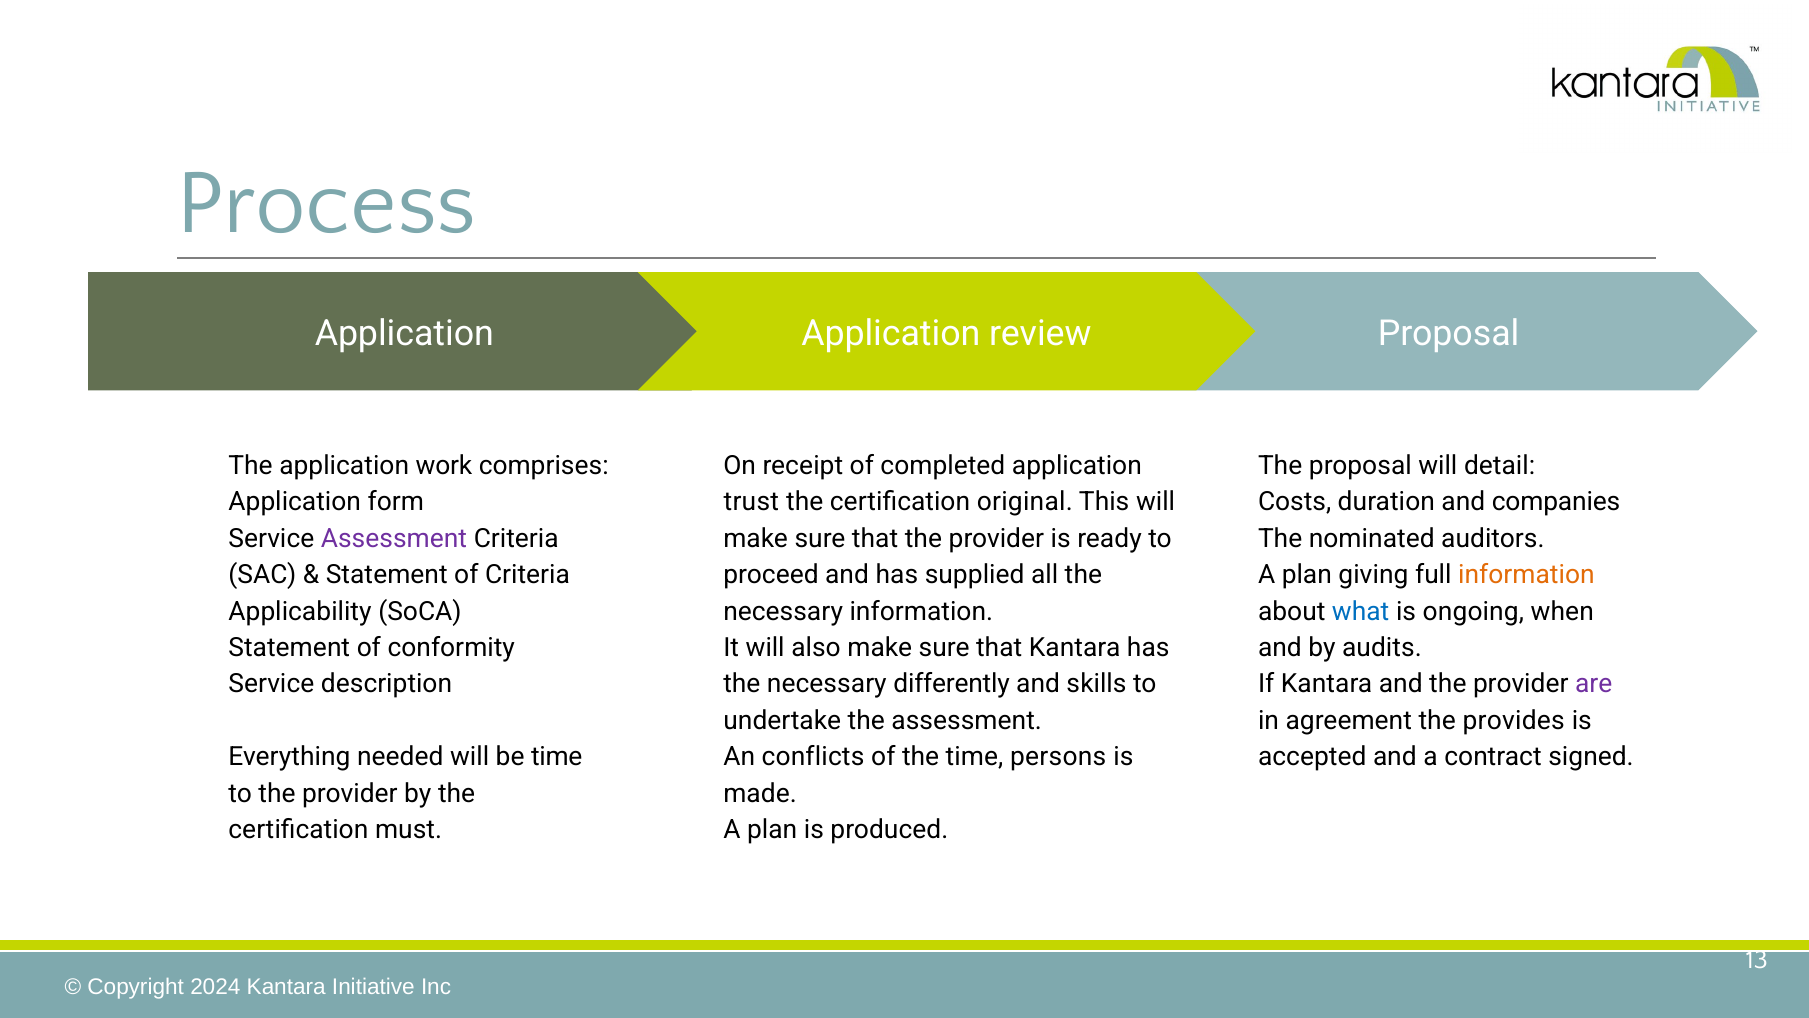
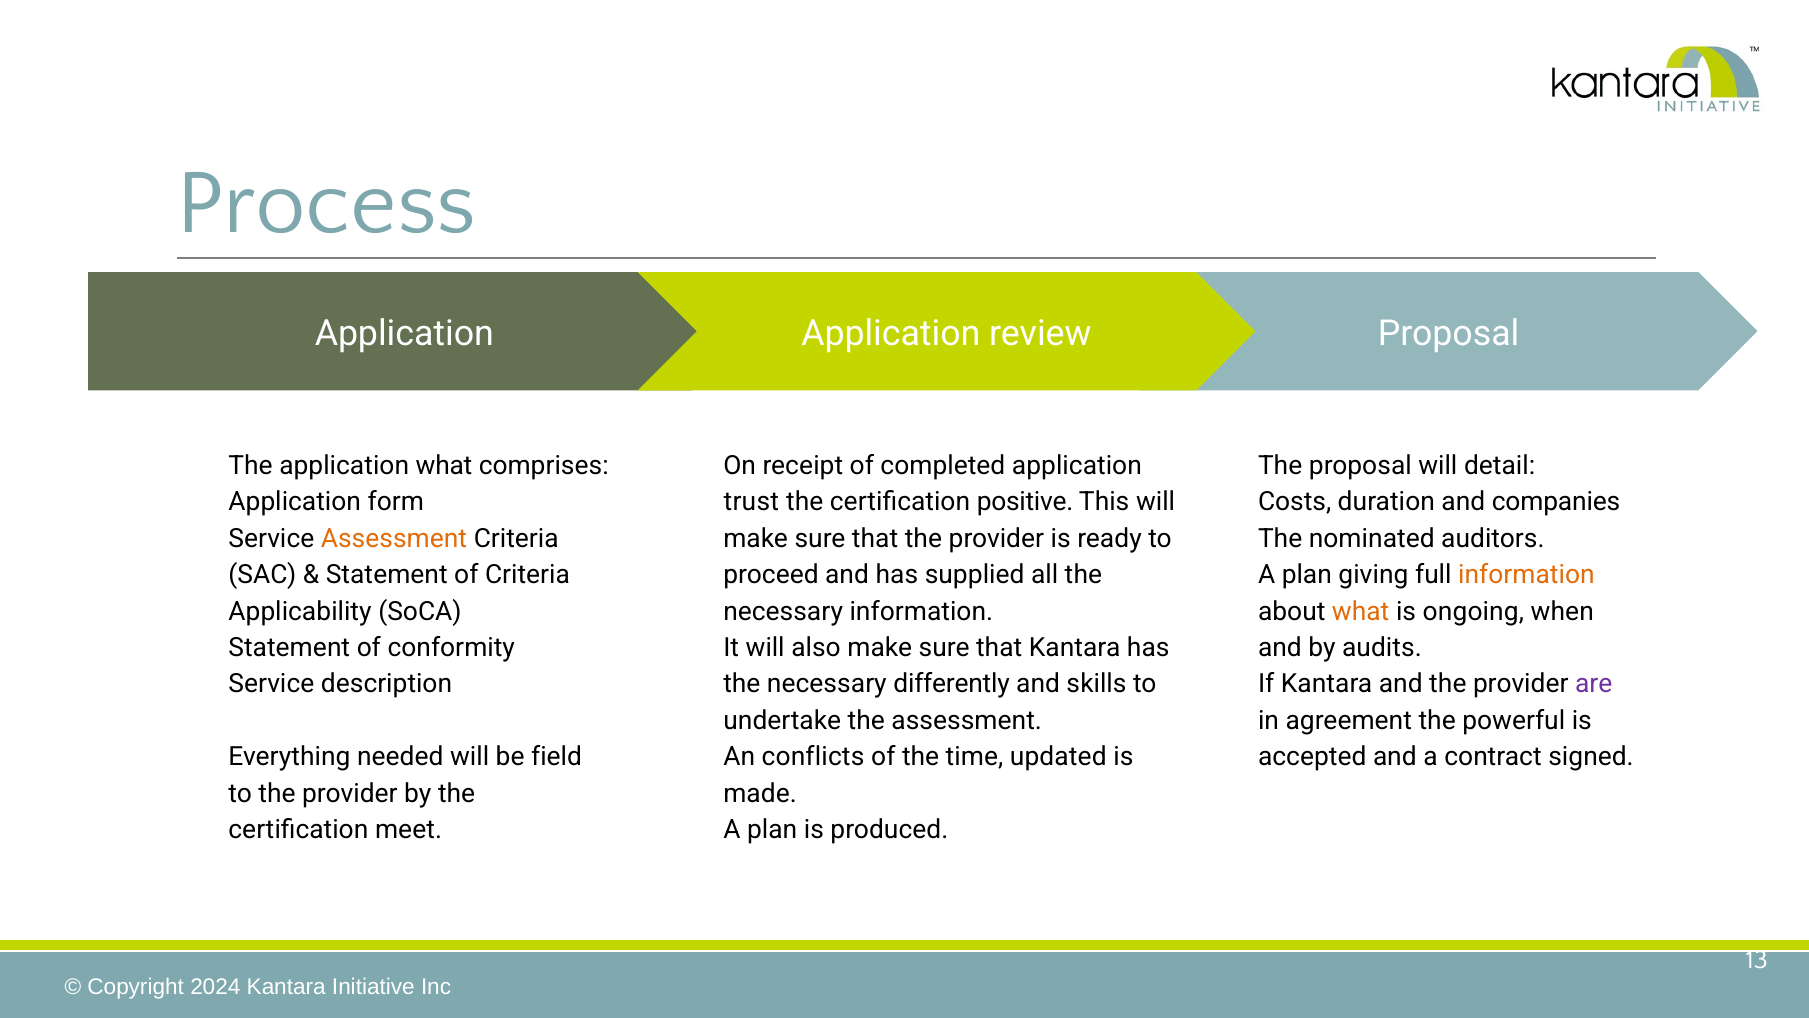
application work: work -> what (444, 466)
original: original -> positive (1025, 502)
Assessment colour: purple -> orange (394, 538)
what colour: blue -> orange (1361, 611)
provides: provides -> powerful (1514, 720)
be time: time -> field (557, 757)
persons: persons -> updated (1058, 757)
must: must -> meet (409, 829)
